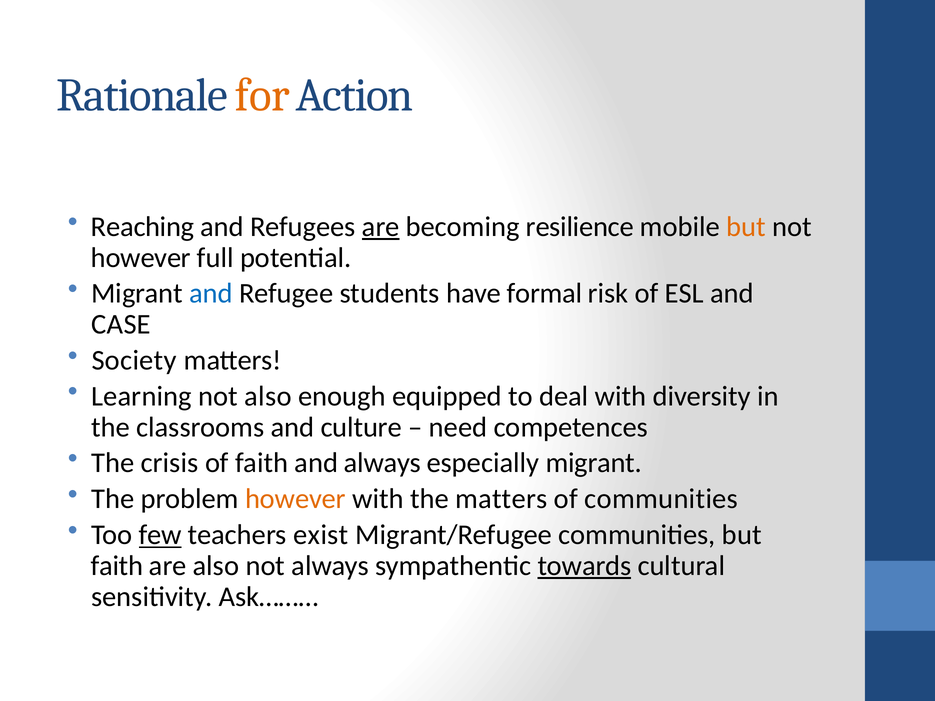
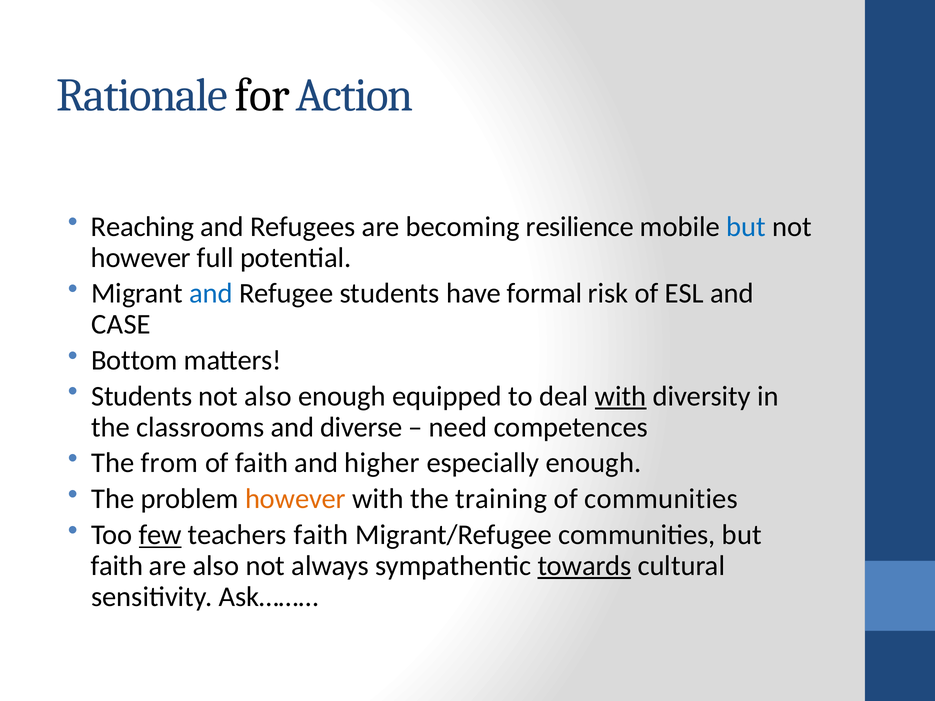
for colour: orange -> black (262, 95)
are underline: present -> none (381, 227)
but colour: orange -> blue (746, 227)
Society: Society -> Bottom (134, 360)
Learning: Learning -> Students (142, 396)
with underline: none -> present (621, 396)
culture: culture -> diverse (361, 427)
crisis: crisis -> from (169, 463)
and always: always -> higher (382, 463)
especially migrant: migrant -> enough (593, 463)
the matters: matters -> training (501, 499)
teachers exist: exist -> faith (321, 535)
